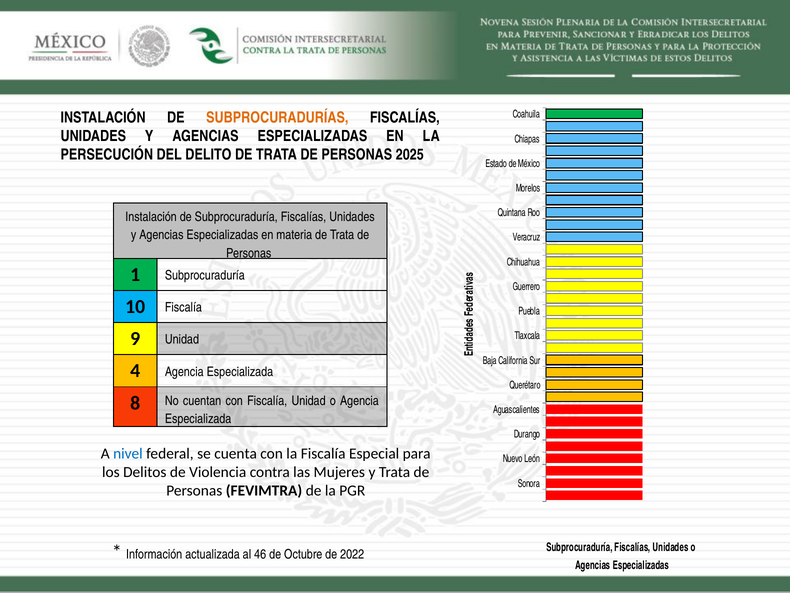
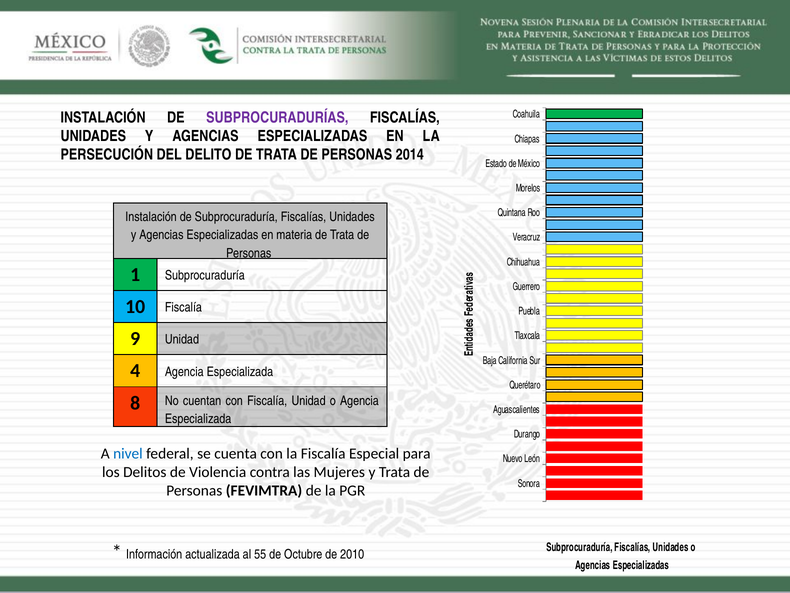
SUBPROCURADURÍAS colour: orange -> purple (277, 118)
2025: 2025 -> 2014 (410, 154)
46: 46 -> 55 (260, 554)
2022: 2022 -> 2010 (352, 554)
